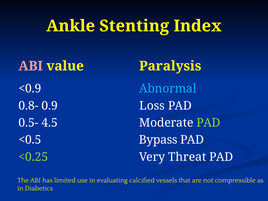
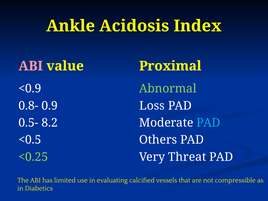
Stenting: Stenting -> Acidosis (134, 26)
Paralysis: Paralysis -> Proximal (170, 66)
Abnormal colour: light blue -> light green (168, 89)
4.5: 4.5 -> 8.2 (50, 123)
PAD colour: light green -> light blue (208, 123)
Bypass: Bypass -> Others (158, 140)
